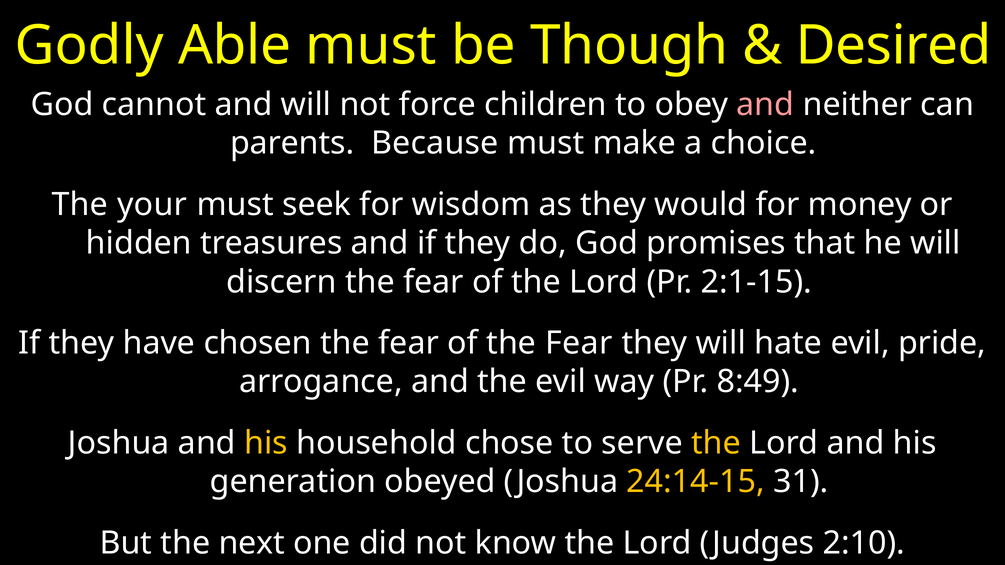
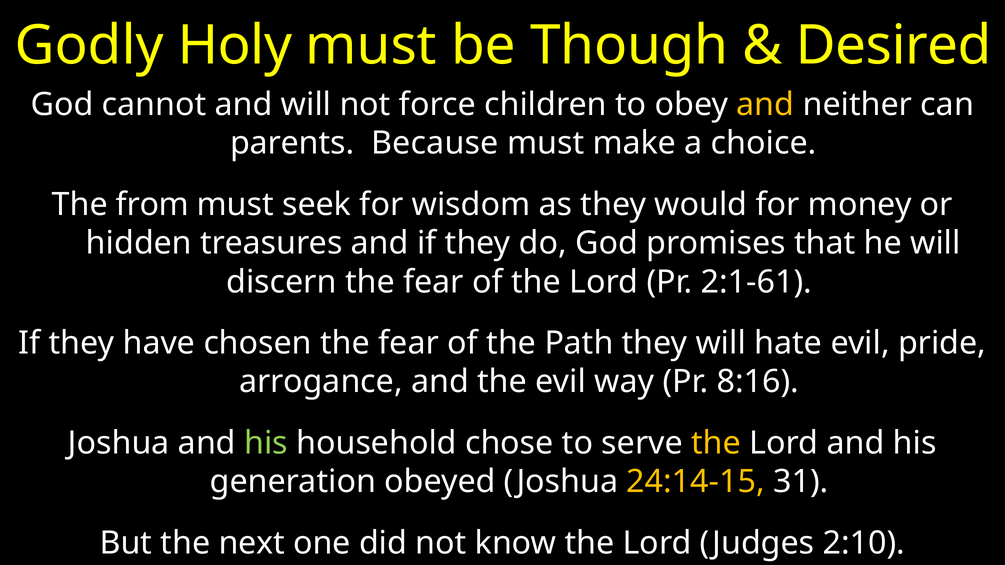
Able: Able -> Holy (235, 46)
and colour: pink -> yellow (765, 105)
your: your -> from (152, 205)
2:1-15: 2:1-15 -> 2:1-61 (756, 282)
of the Fear: Fear -> Path (579, 343)
8:49: 8:49 -> 8:16 (758, 382)
his colour: yellow -> light green (266, 443)
